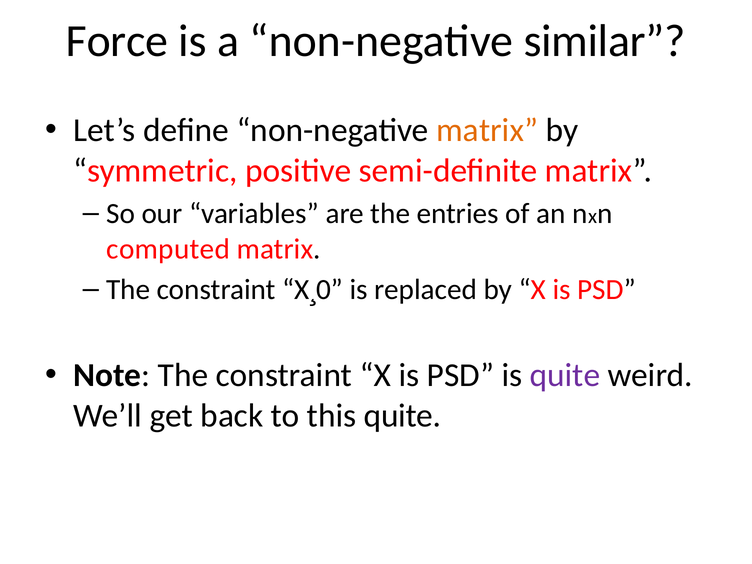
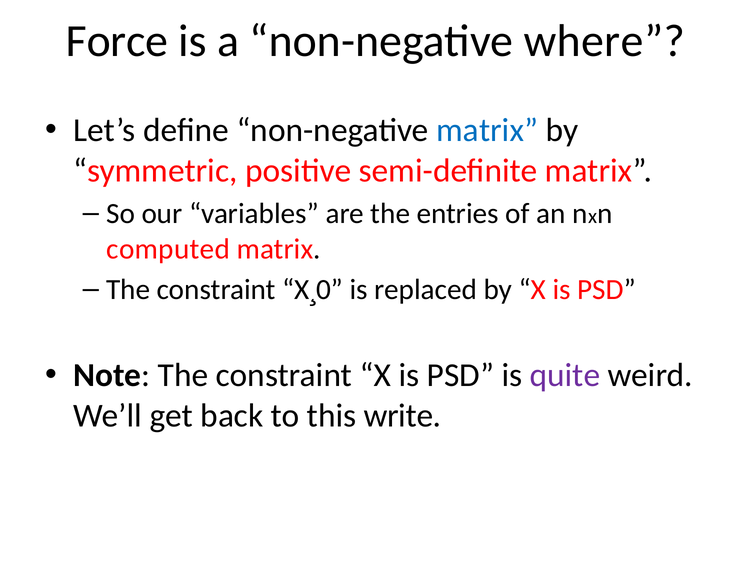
similar: similar -> where (604, 41)
matrix colour: orange -> blue (487, 130)
this quite: quite -> write (402, 416)
